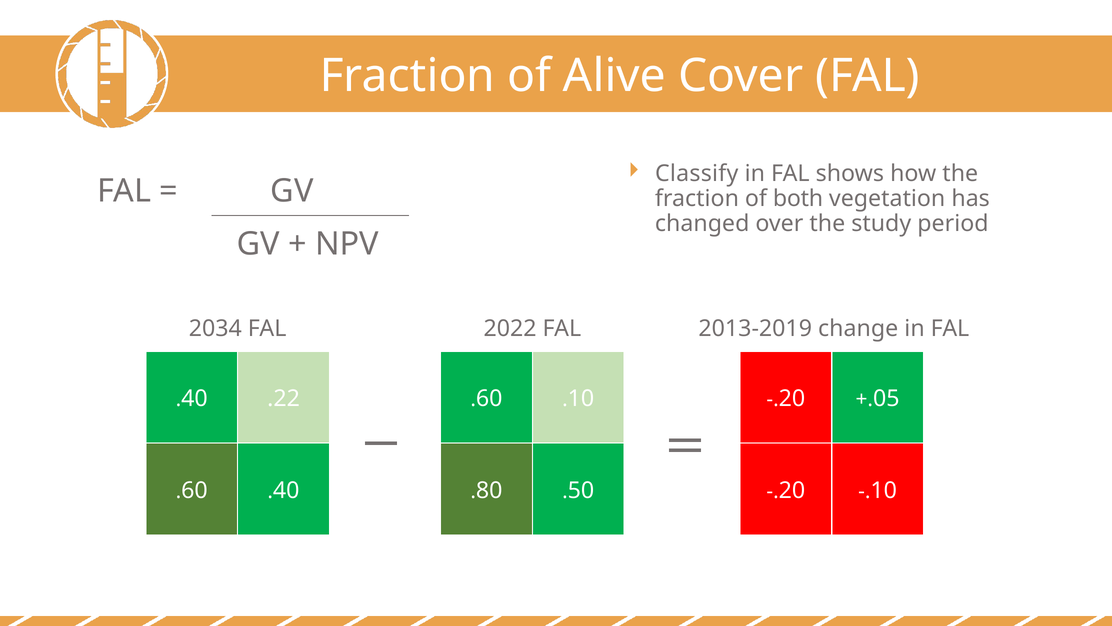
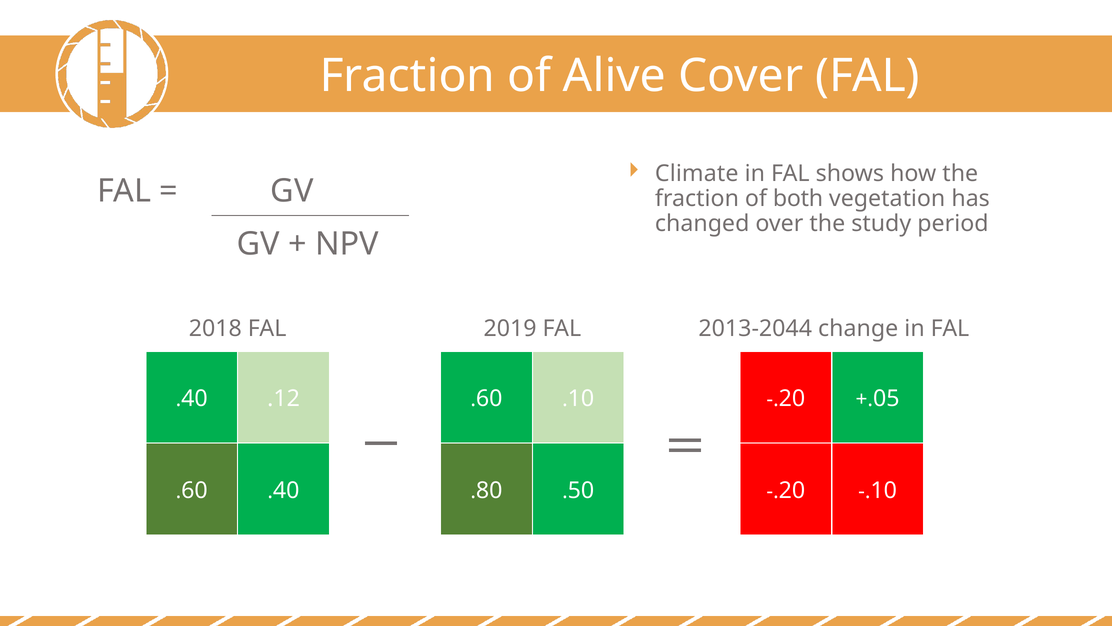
Classify: Classify -> Climate (697, 174)
2034: 2034 -> 2018 (215, 328)
2022: 2022 -> 2019 (510, 328)
2013-2019: 2013-2019 -> 2013-2044 (755, 328)
.22: .22 -> .12 (284, 398)
